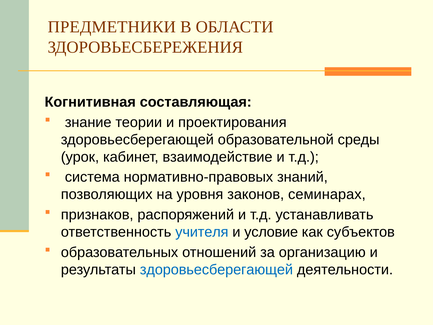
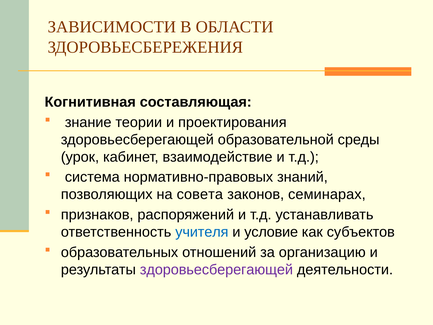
ПРЕДМЕТНИКИ: ПРЕДМЕТНИКИ -> ЗАВИСИМОСТИ (112, 27)
уровня: уровня -> совета (200, 194)
здоровьесберегающей colour: blue -> purple (216, 269)
